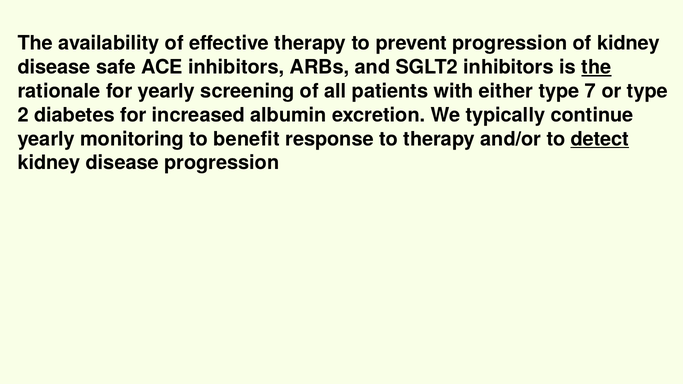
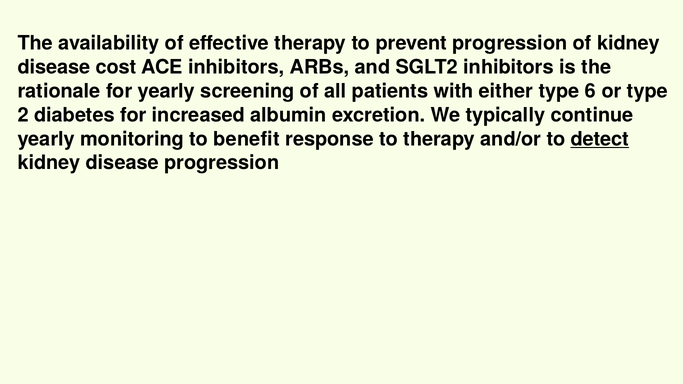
safe: safe -> cost (116, 67)
the underline: present -> none (596, 67)
7: 7 -> 6 (590, 91)
